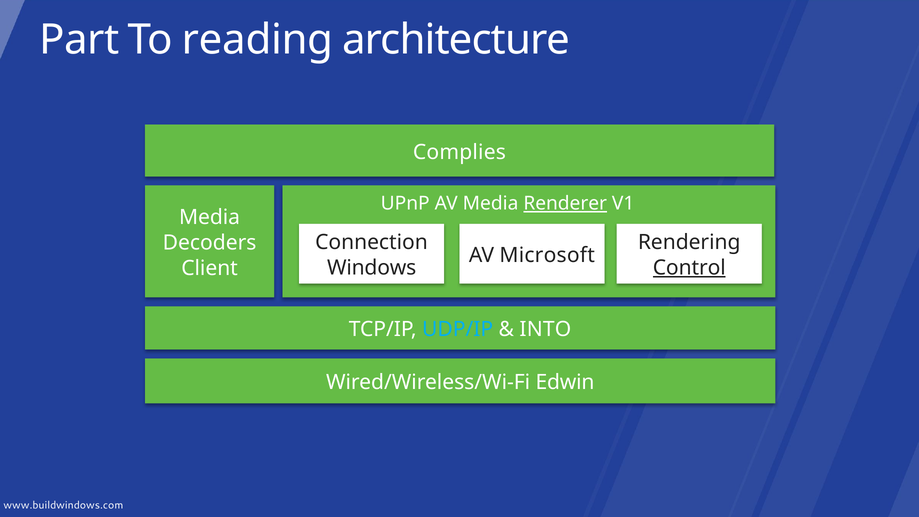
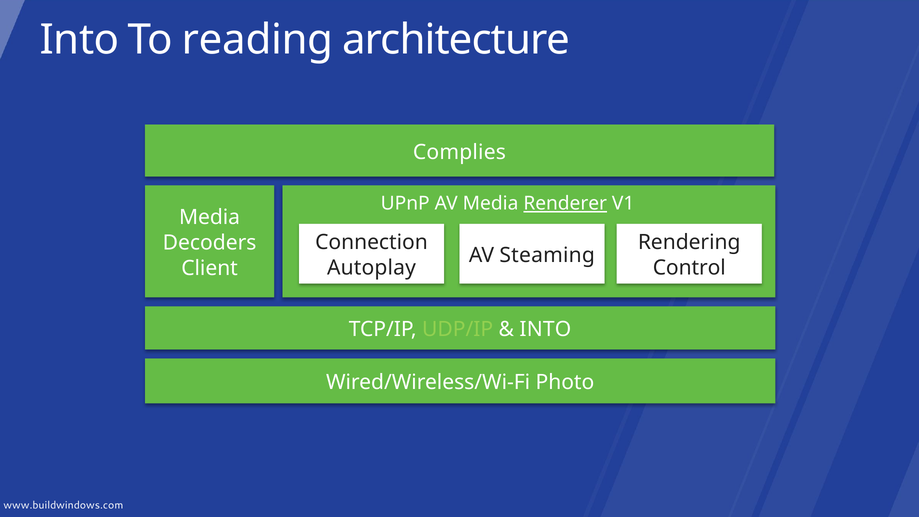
Part: Part -> Into (79, 40)
Microsoft: Microsoft -> Steaming (547, 255)
Windows: Windows -> Autoplay (371, 268)
Control underline: present -> none (689, 268)
UDP/IP colour: light blue -> light green (458, 329)
Edwin: Edwin -> Photo (565, 382)
